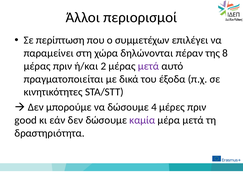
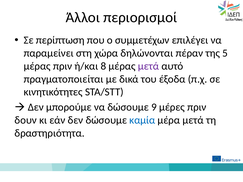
8: 8 -> 5 (225, 53)
2: 2 -> 8 (103, 66)
4: 4 -> 9 (154, 107)
good: good -> δουν (26, 120)
καμία colour: purple -> blue (142, 120)
